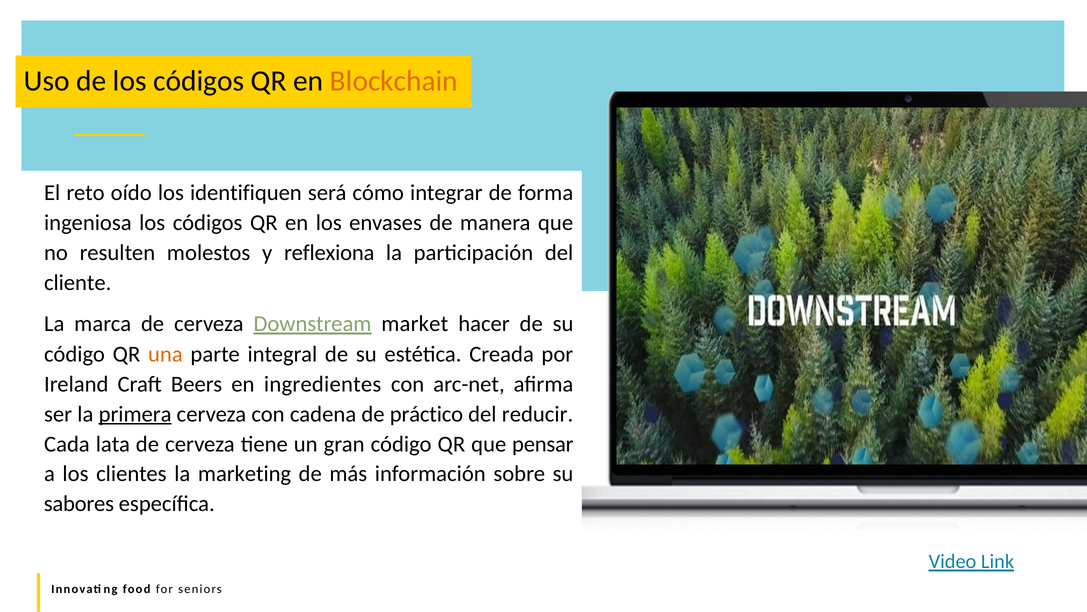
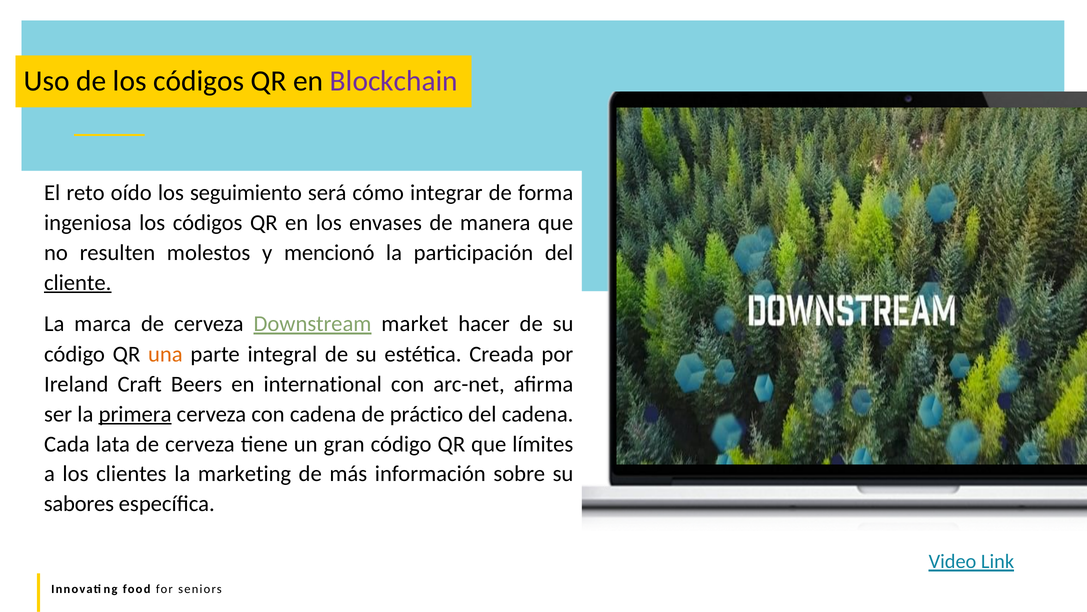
Blockchain colour: orange -> purple (394, 81)
identifiquen: identifiquen -> seguimiento (246, 193)
reflexiona: reflexiona -> mencionó (329, 252)
cliente underline: none -> present (78, 282)
ingredientes: ingredientes -> international (323, 384)
del reducir: reducir -> cadena (538, 414)
pensar: pensar -> límites (543, 444)
